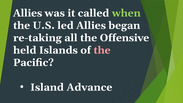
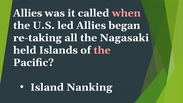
when colour: light green -> pink (126, 13)
Offensive: Offensive -> Nagasaki (124, 38)
Advance: Advance -> Nanking (89, 87)
